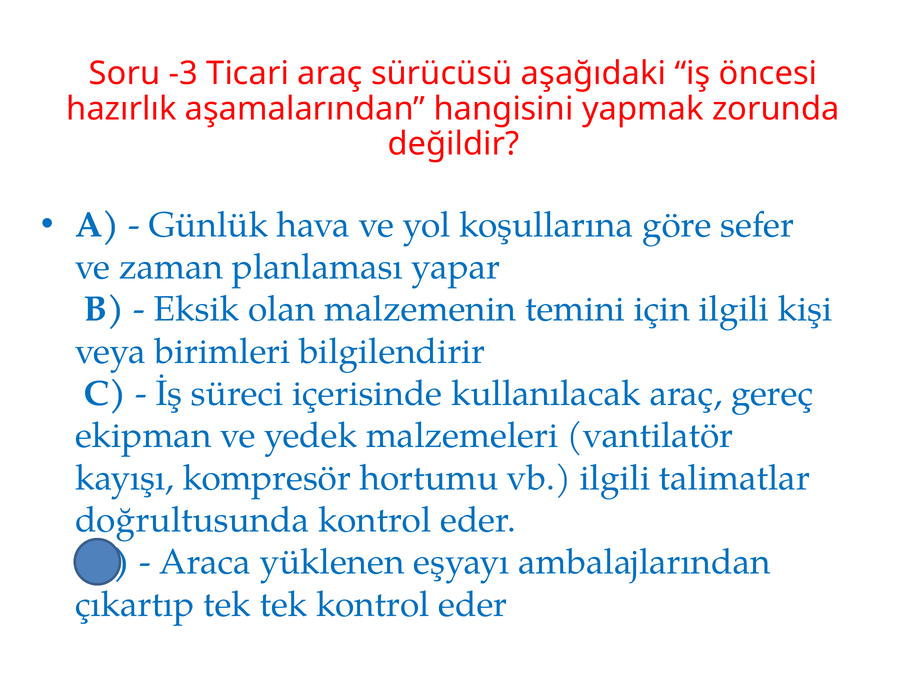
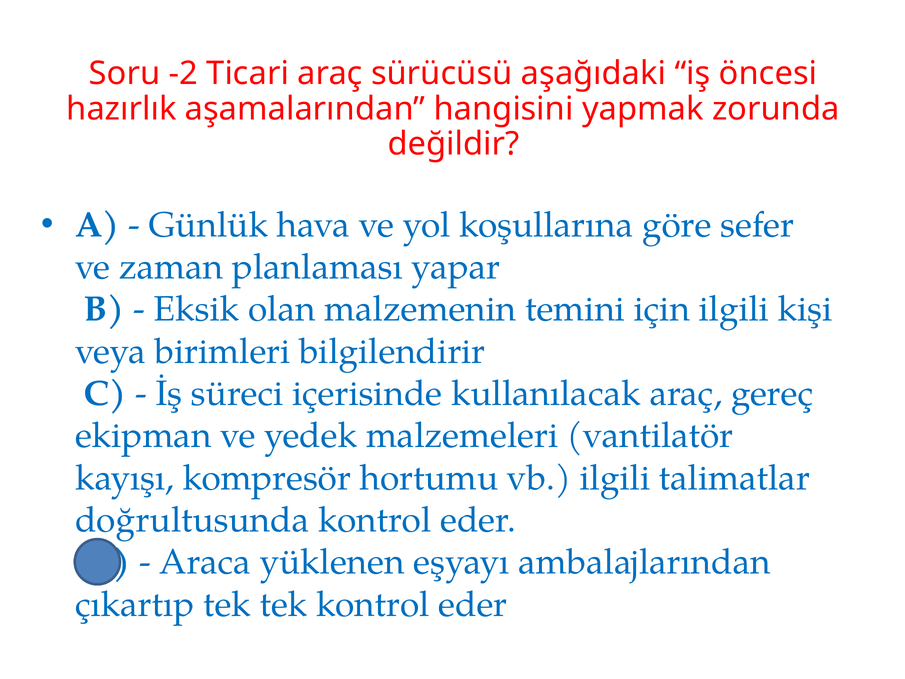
-3: -3 -> -2 (183, 74)
